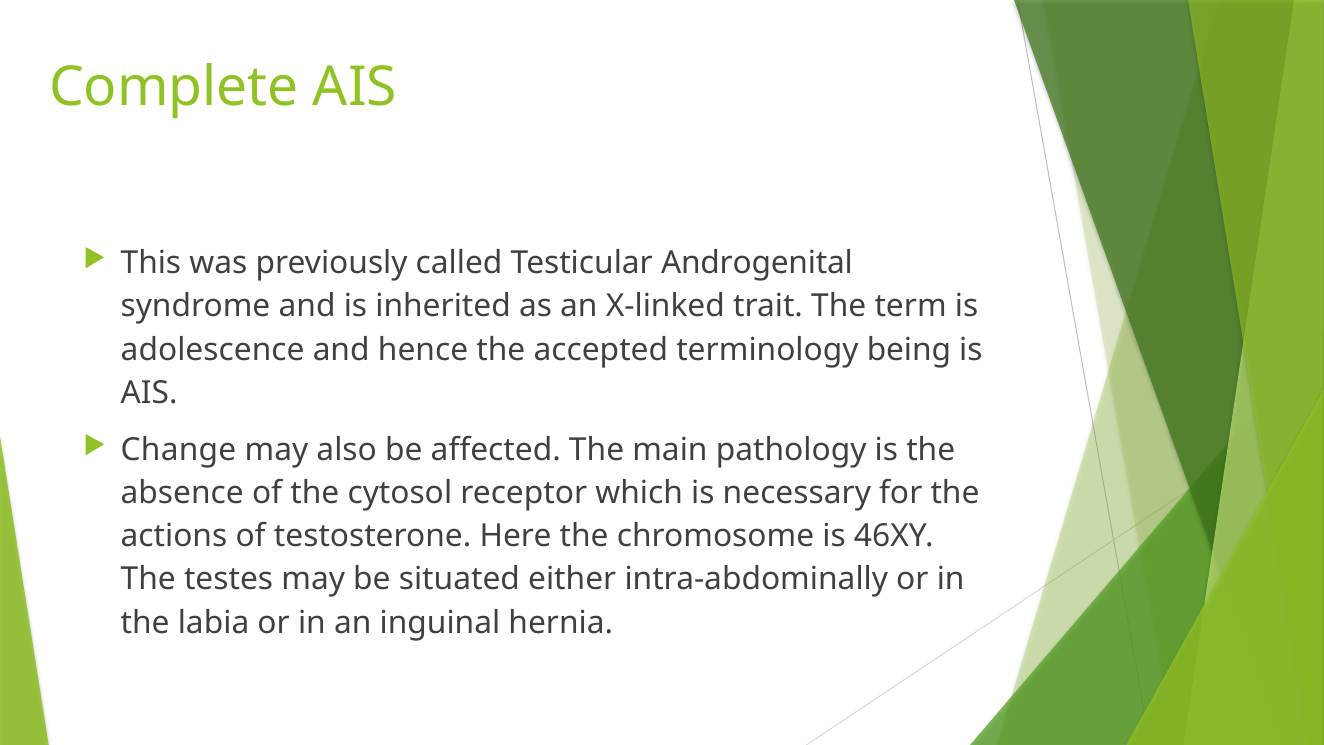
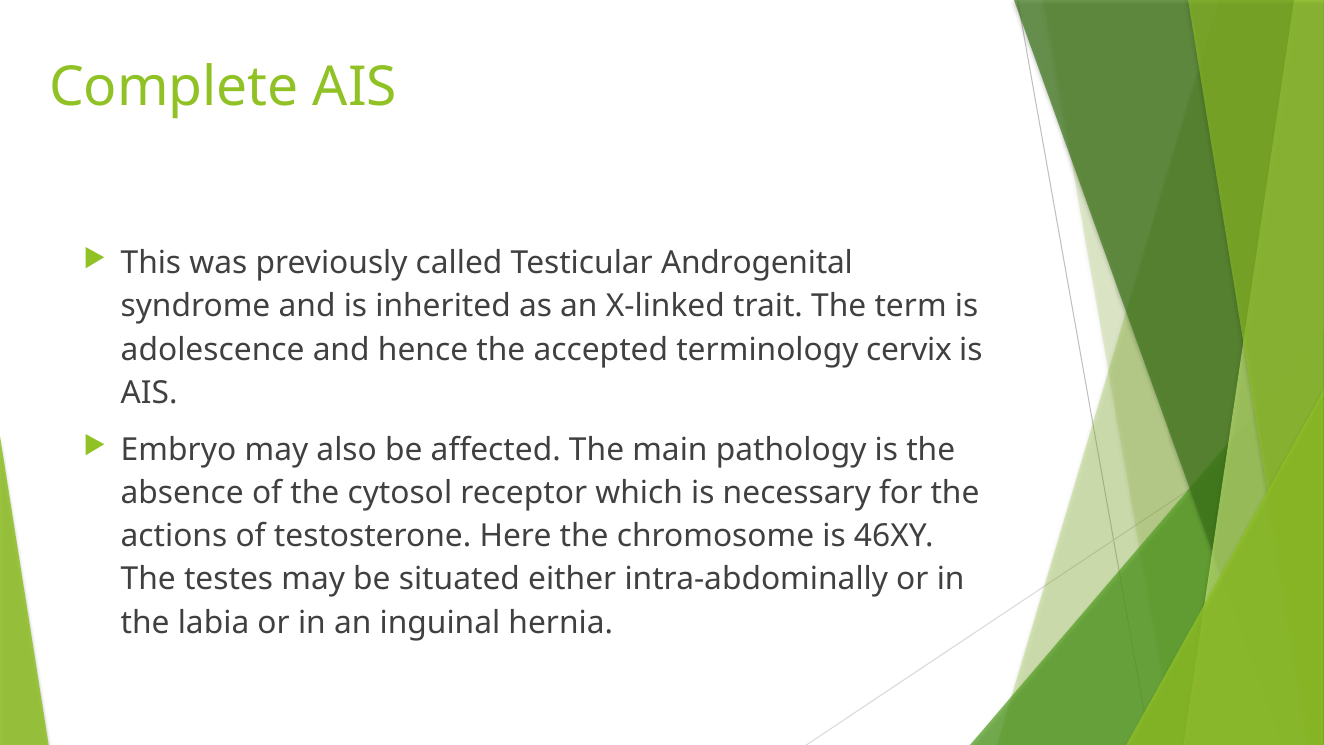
being: being -> cervix (909, 349)
Change: Change -> Embryo (179, 450)
